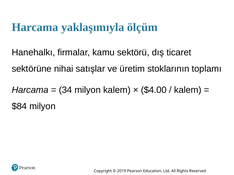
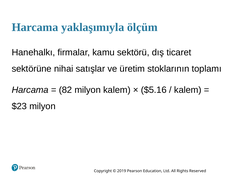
34: 34 -> 82 (65, 90)
$4.00: $4.00 -> $5.16 (154, 90)
$84: $84 -> $23 (19, 107)
